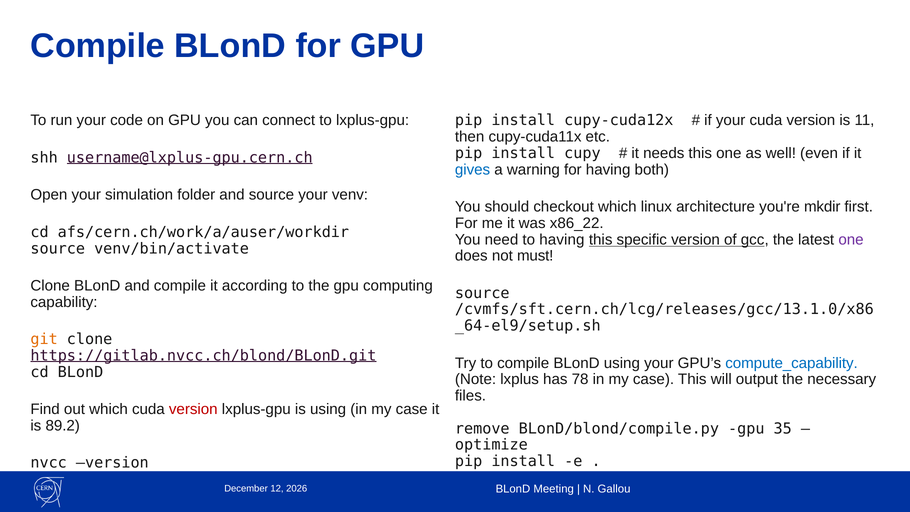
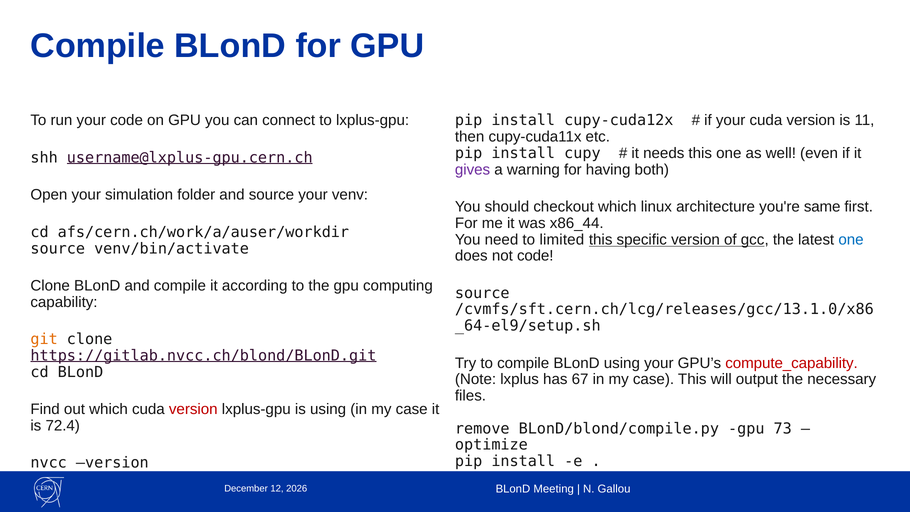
gives colour: blue -> purple (473, 170)
mkdir: mkdir -> same (822, 207)
x86_22: x86_22 -> x86_44 (577, 223)
to having: having -> limited (562, 239)
one colour: purple -> blue (851, 239)
not must: must -> code (535, 256)
compute_capability colour: blue -> red (792, 363)
78: 78 -> 67 (580, 379)
89.2: 89.2 -> 72.4 (63, 426)
35: 35 -> 73 (783, 428)
